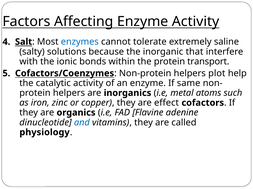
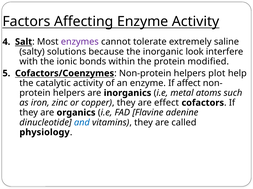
enzymes colour: blue -> purple (80, 42)
that: that -> look (195, 52)
transport: transport -> modified (208, 62)
same: same -> affect (189, 83)
